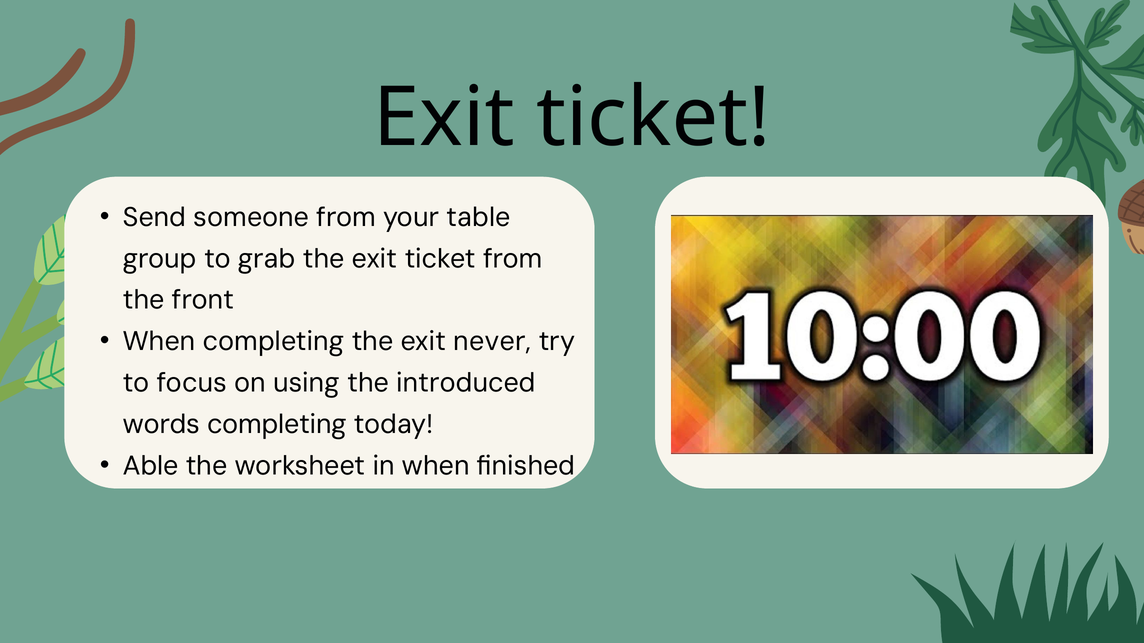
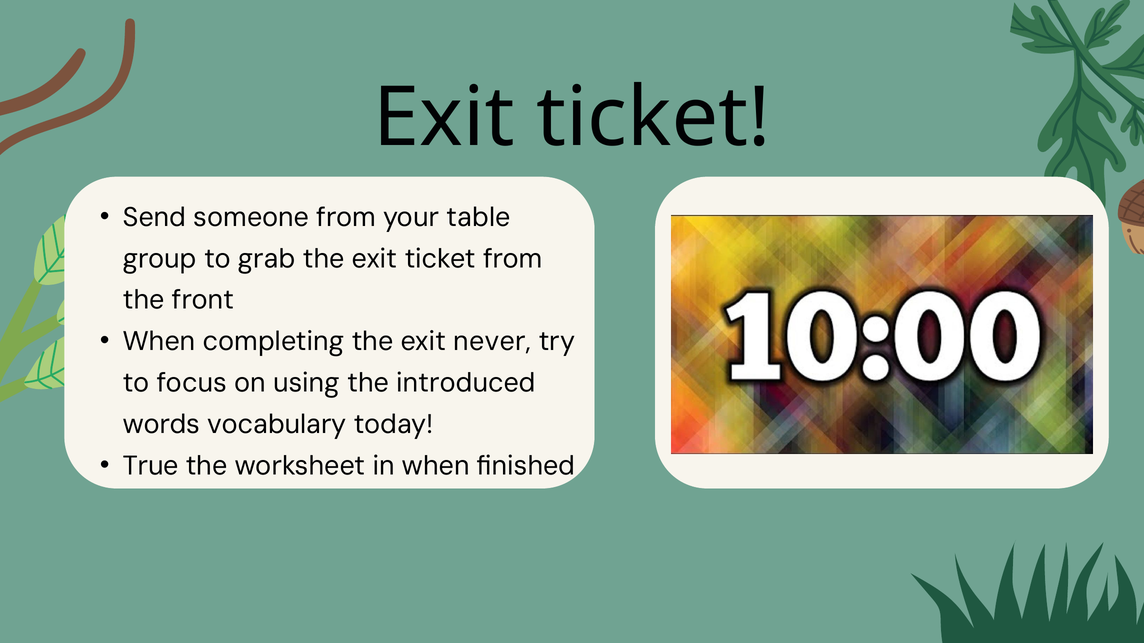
words completing: completing -> vocabulary (277, 425)
Able: Able -> True (151, 466)
